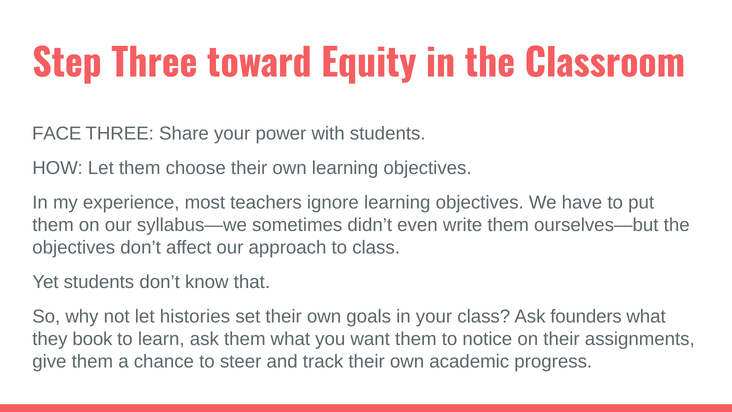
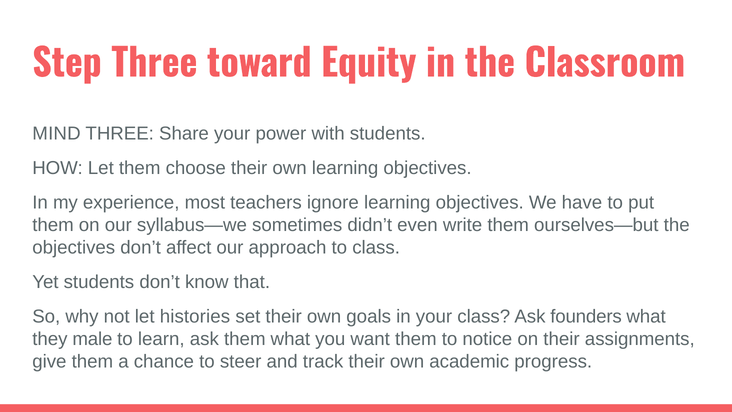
FACE: FACE -> MIND (57, 133)
book: book -> male (92, 339)
